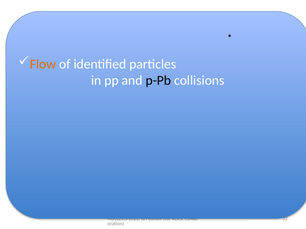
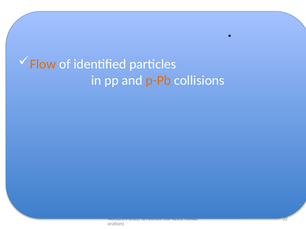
p-Pb colour: black -> orange (158, 81)
